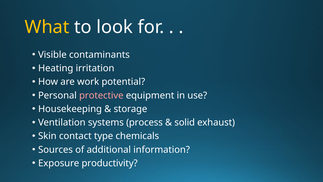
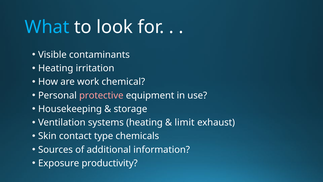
What colour: yellow -> light blue (47, 27)
potential: potential -> chemical (123, 82)
systems process: process -> heating (144, 122)
solid: solid -> limit (185, 122)
